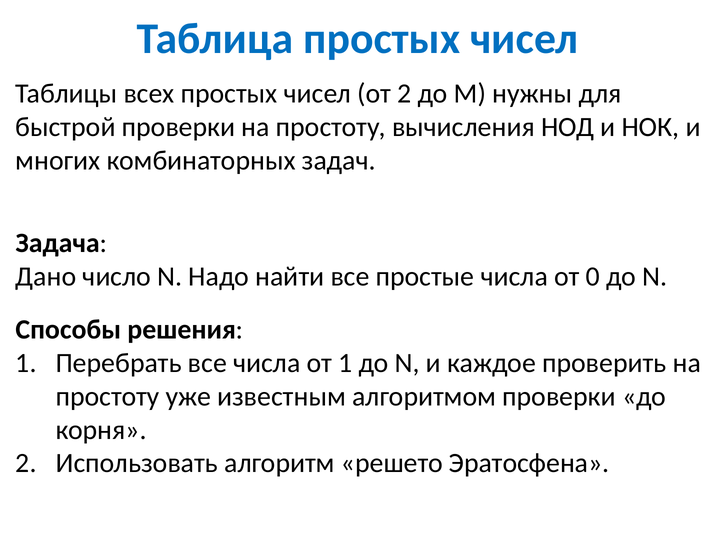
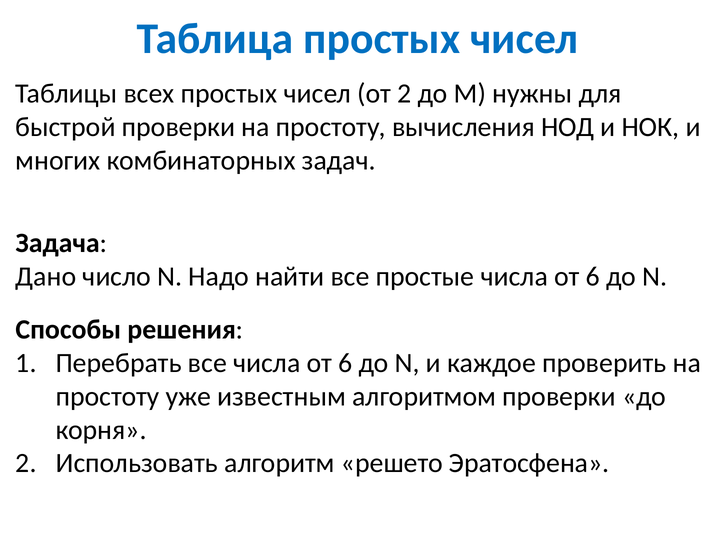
простые числа от 0: 0 -> 6 (593, 276)
все числа от 1: 1 -> 6 (345, 363)
